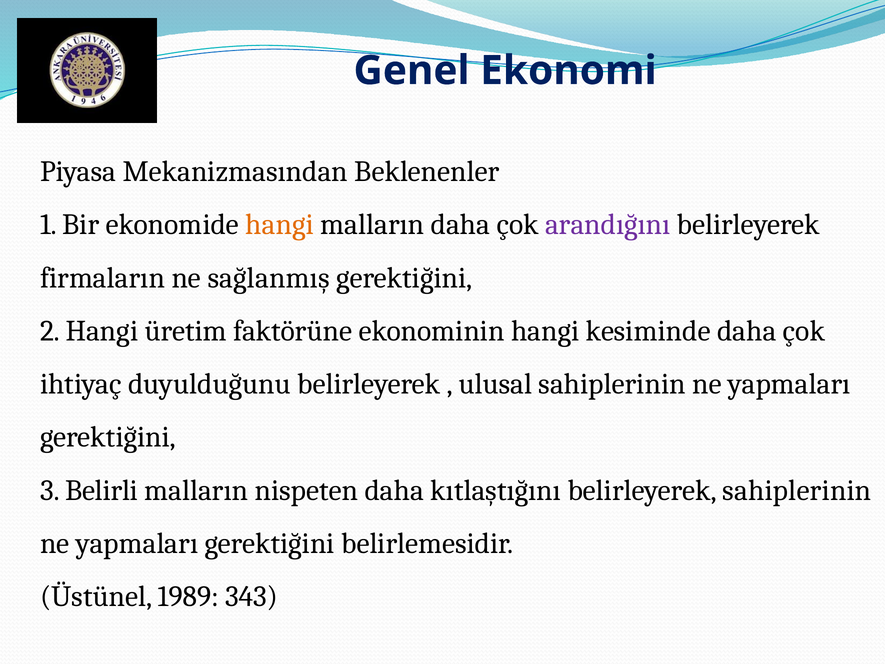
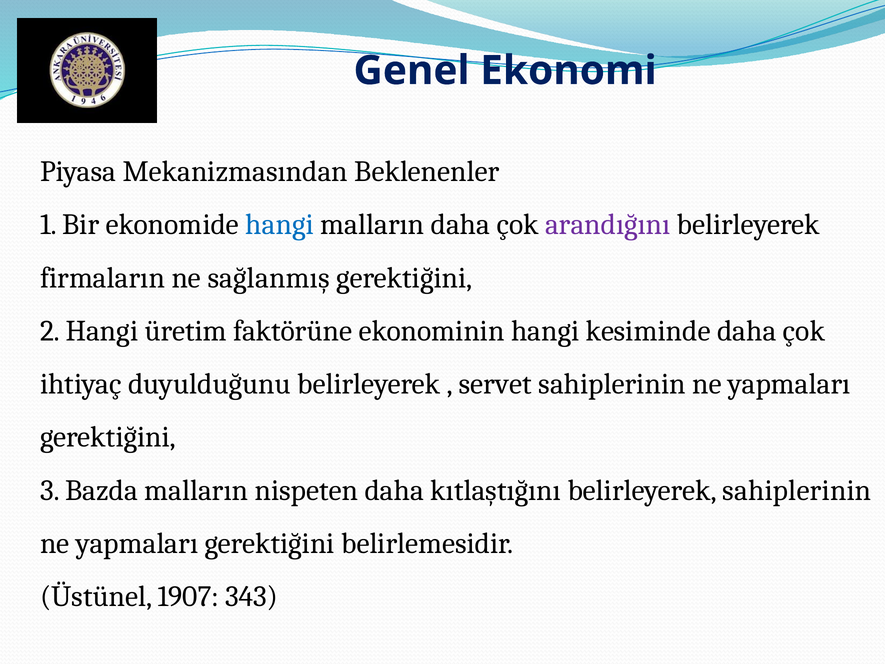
hangi colour: orange -> blue (280, 225)
ulusal: ulusal -> servet (495, 384)
Belirli: Belirli -> Bazda (102, 490)
1989: 1989 -> 1907 (188, 596)
